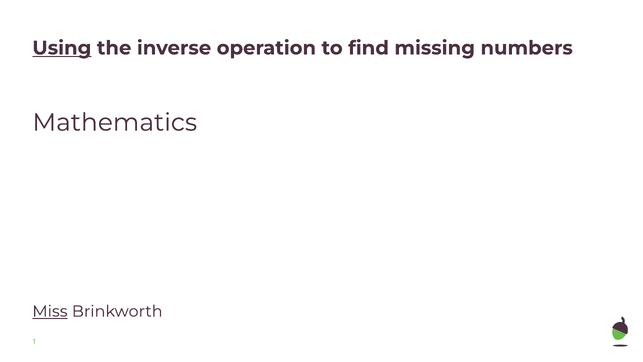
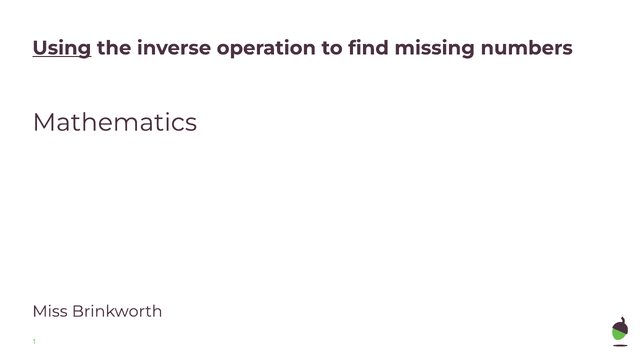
Miss underline: present -> none (50, 311)
